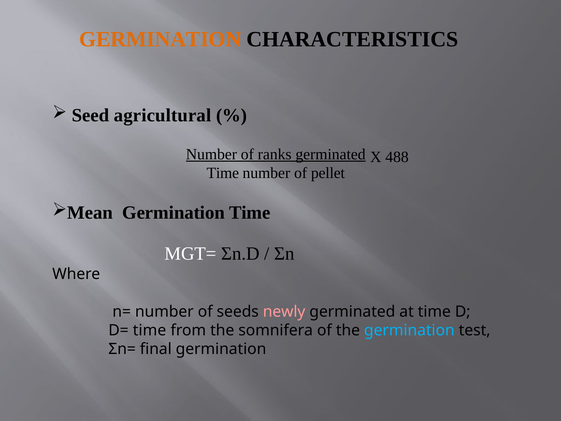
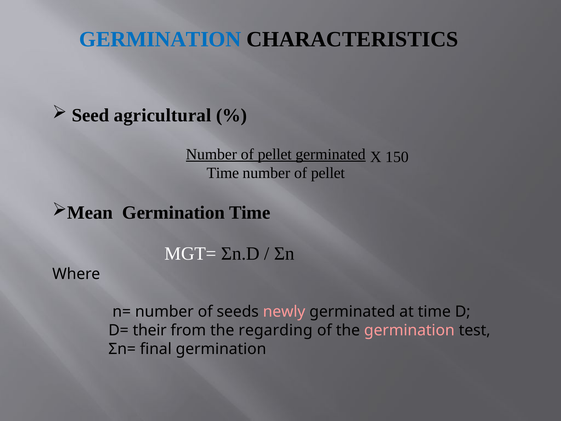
GERMINATION colour: orange -> blue (160, 39)
ranks: ranks -> pellet (275, 154)
488: 488 -> 150 (397, 157)
D= time: time -> their (150, 330)
somnifera: somnifera -> regarding (276, 330)
germination colour: light blue -> pink (409, 330)
